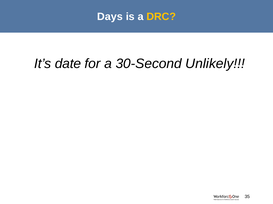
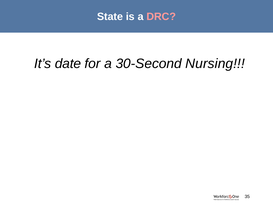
Days: Days -> State (110, 17)
DRC colour: yellow -> pink (161, 17)
Unlikely: Unlikely -> Nursing (215, 64)
